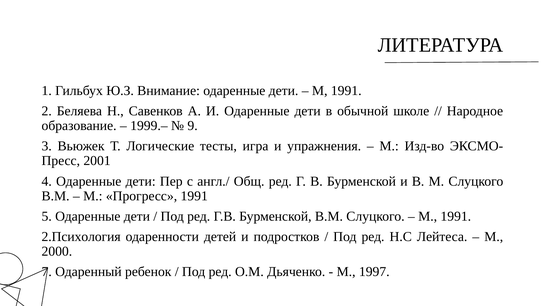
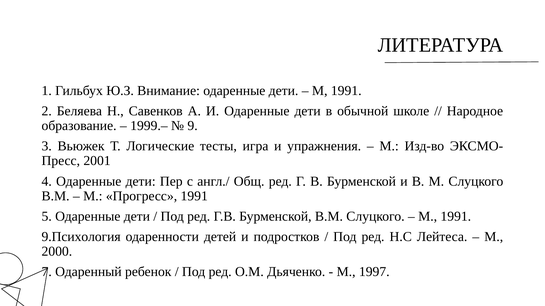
2.Психология: 2.Психология -> 9.Психология (81, 237)
